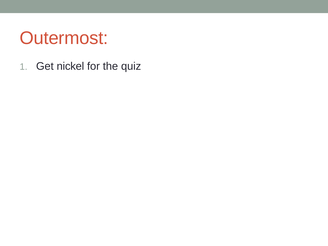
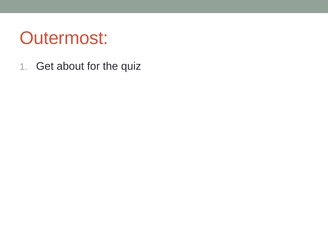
nickel: nickel -> about (70, 66)
